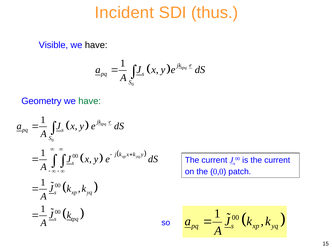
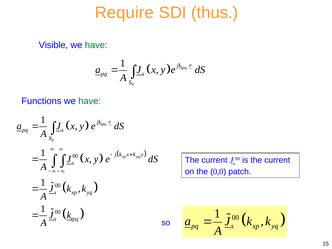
Incident: Incident -> Require (124, 13)
have colour: black -> green (96, 45)
Geometry: Geometry -> Functions (41, 101)
